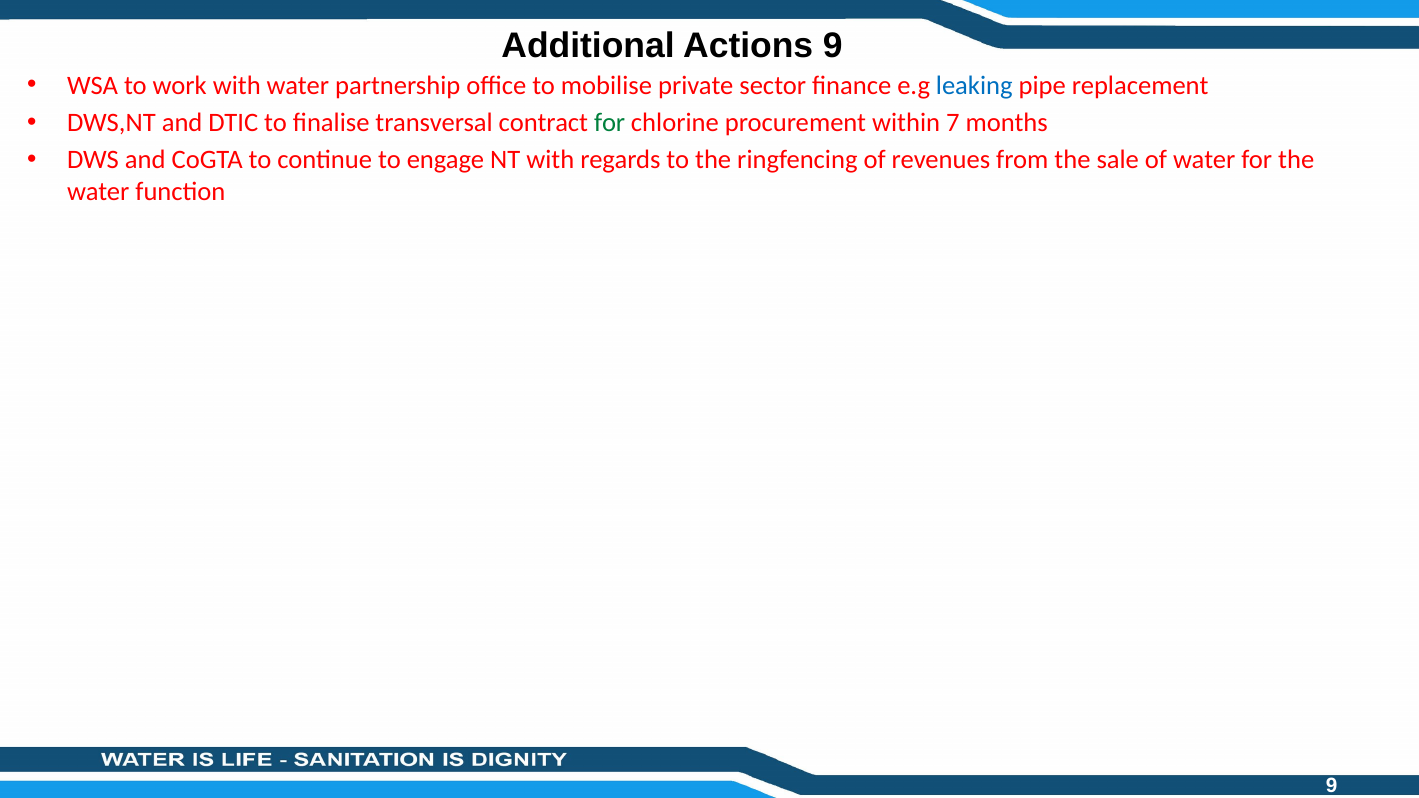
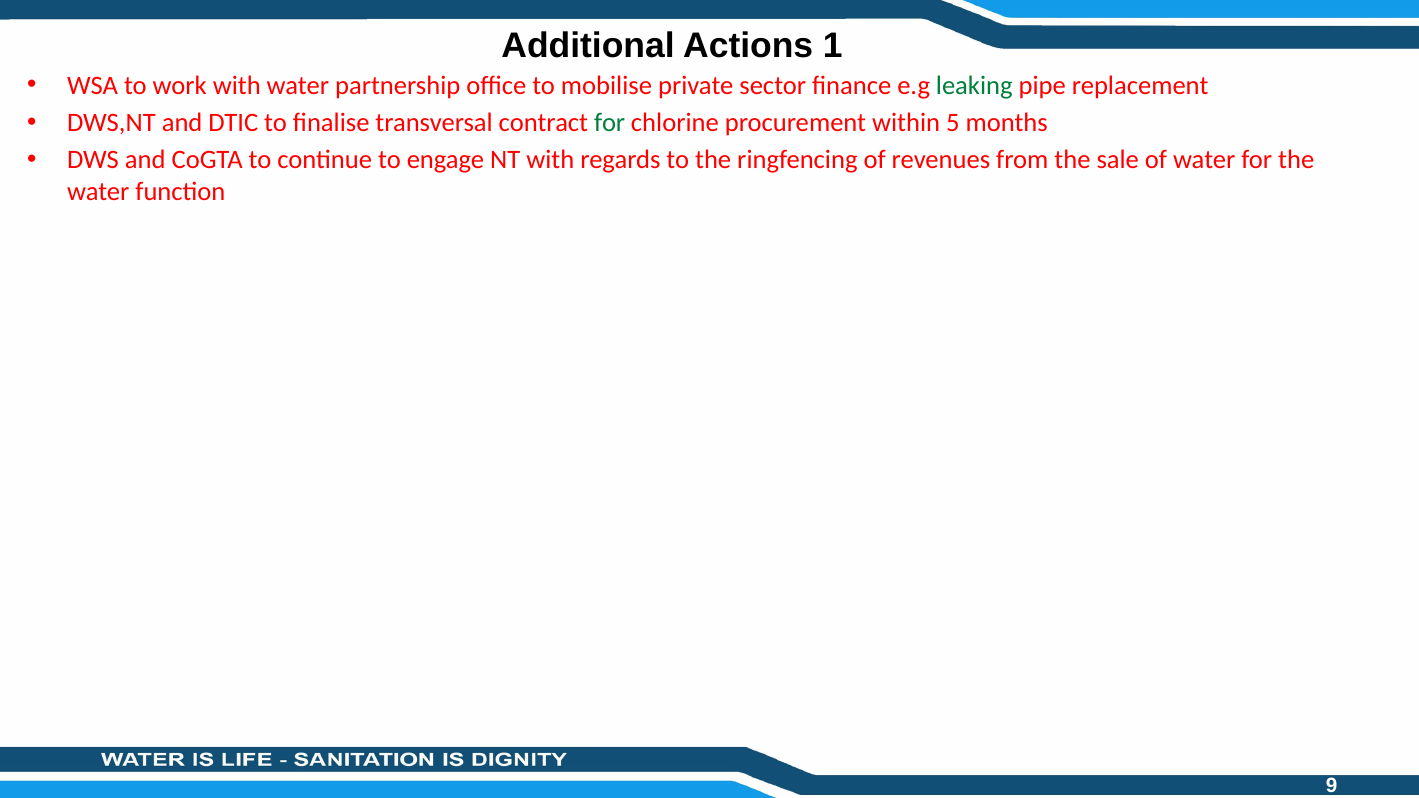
Actions 9: 9 -> 1 (833, 46)
leaking colour: blue -> green (974, 85)
7: 7 -> 5 (953, 123)
